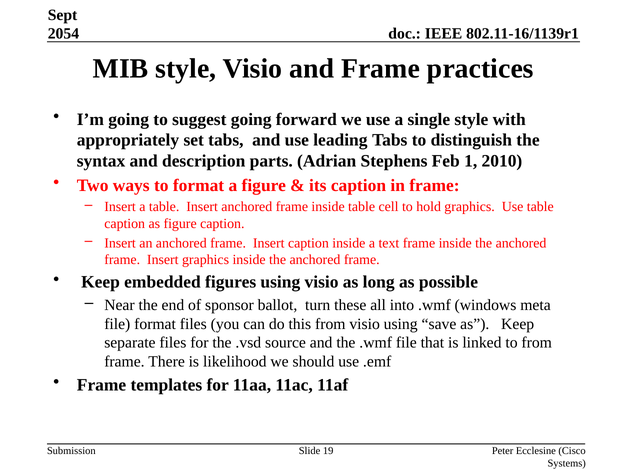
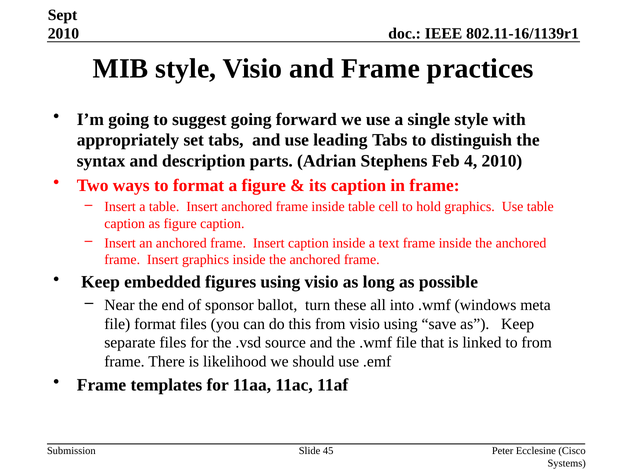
2054: 2054 -> 2010 (63, 34)
1: 1 -> 4 (471, 161)
19: 19 -> 45 (328, 451)
